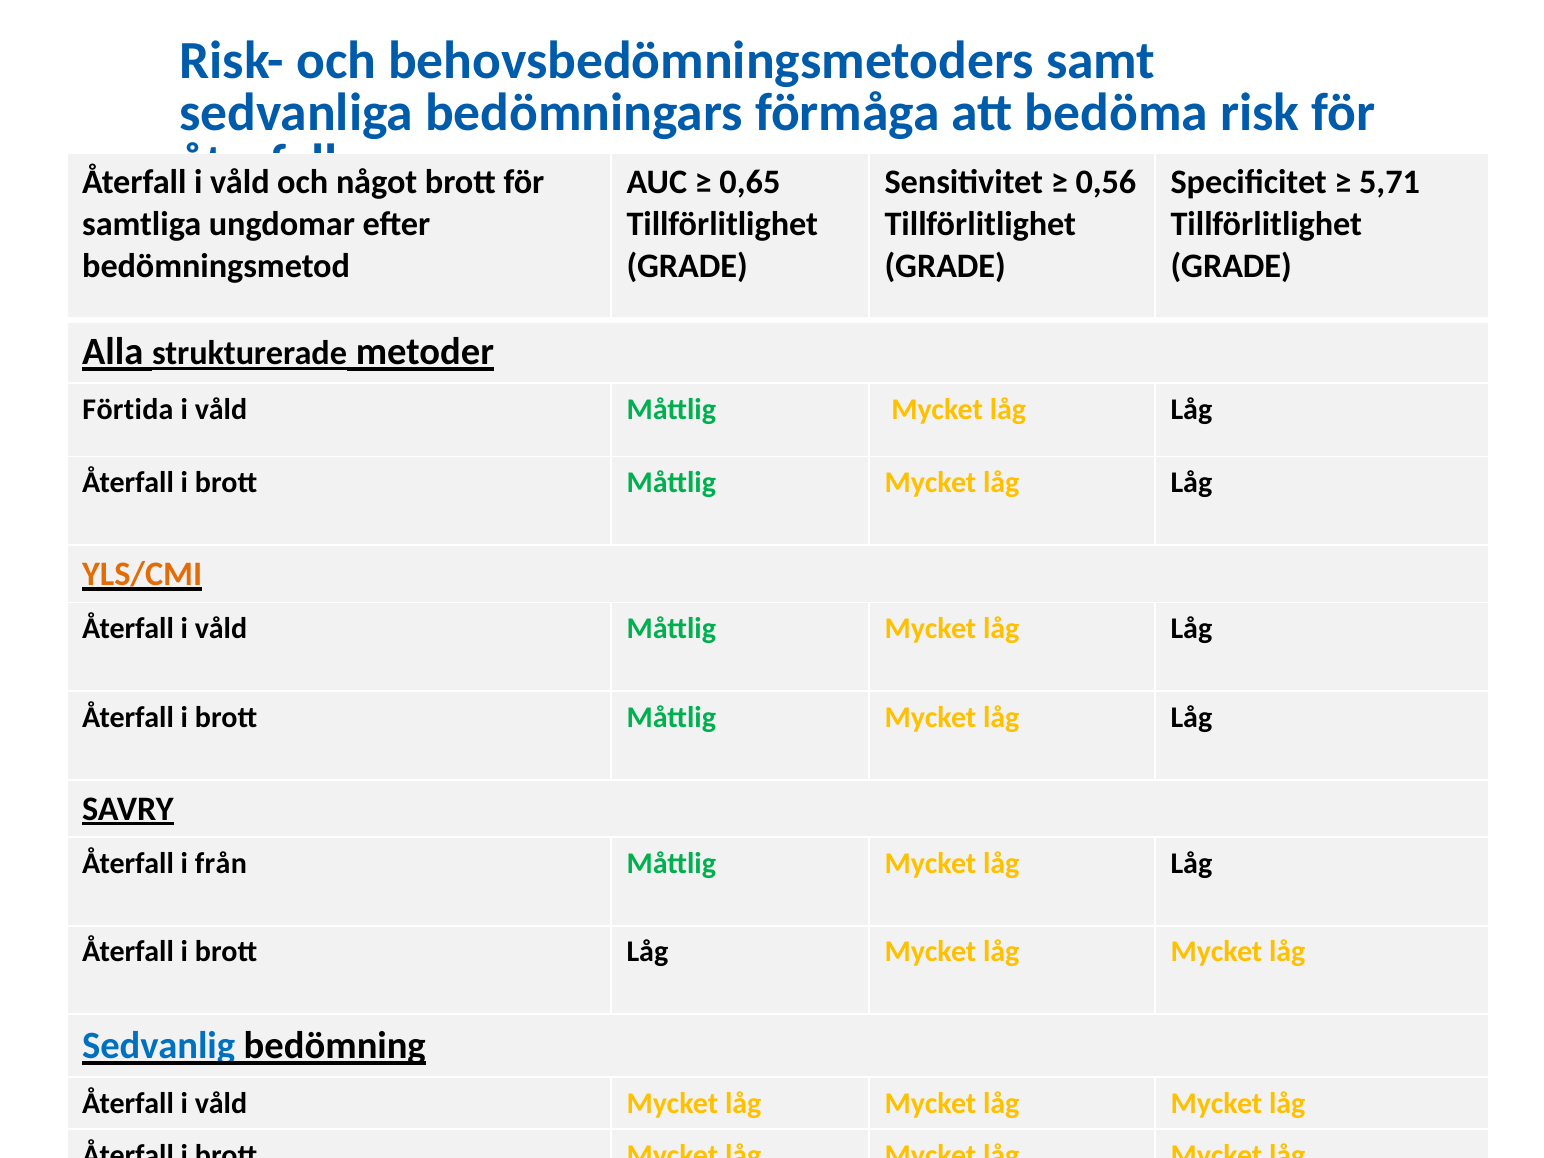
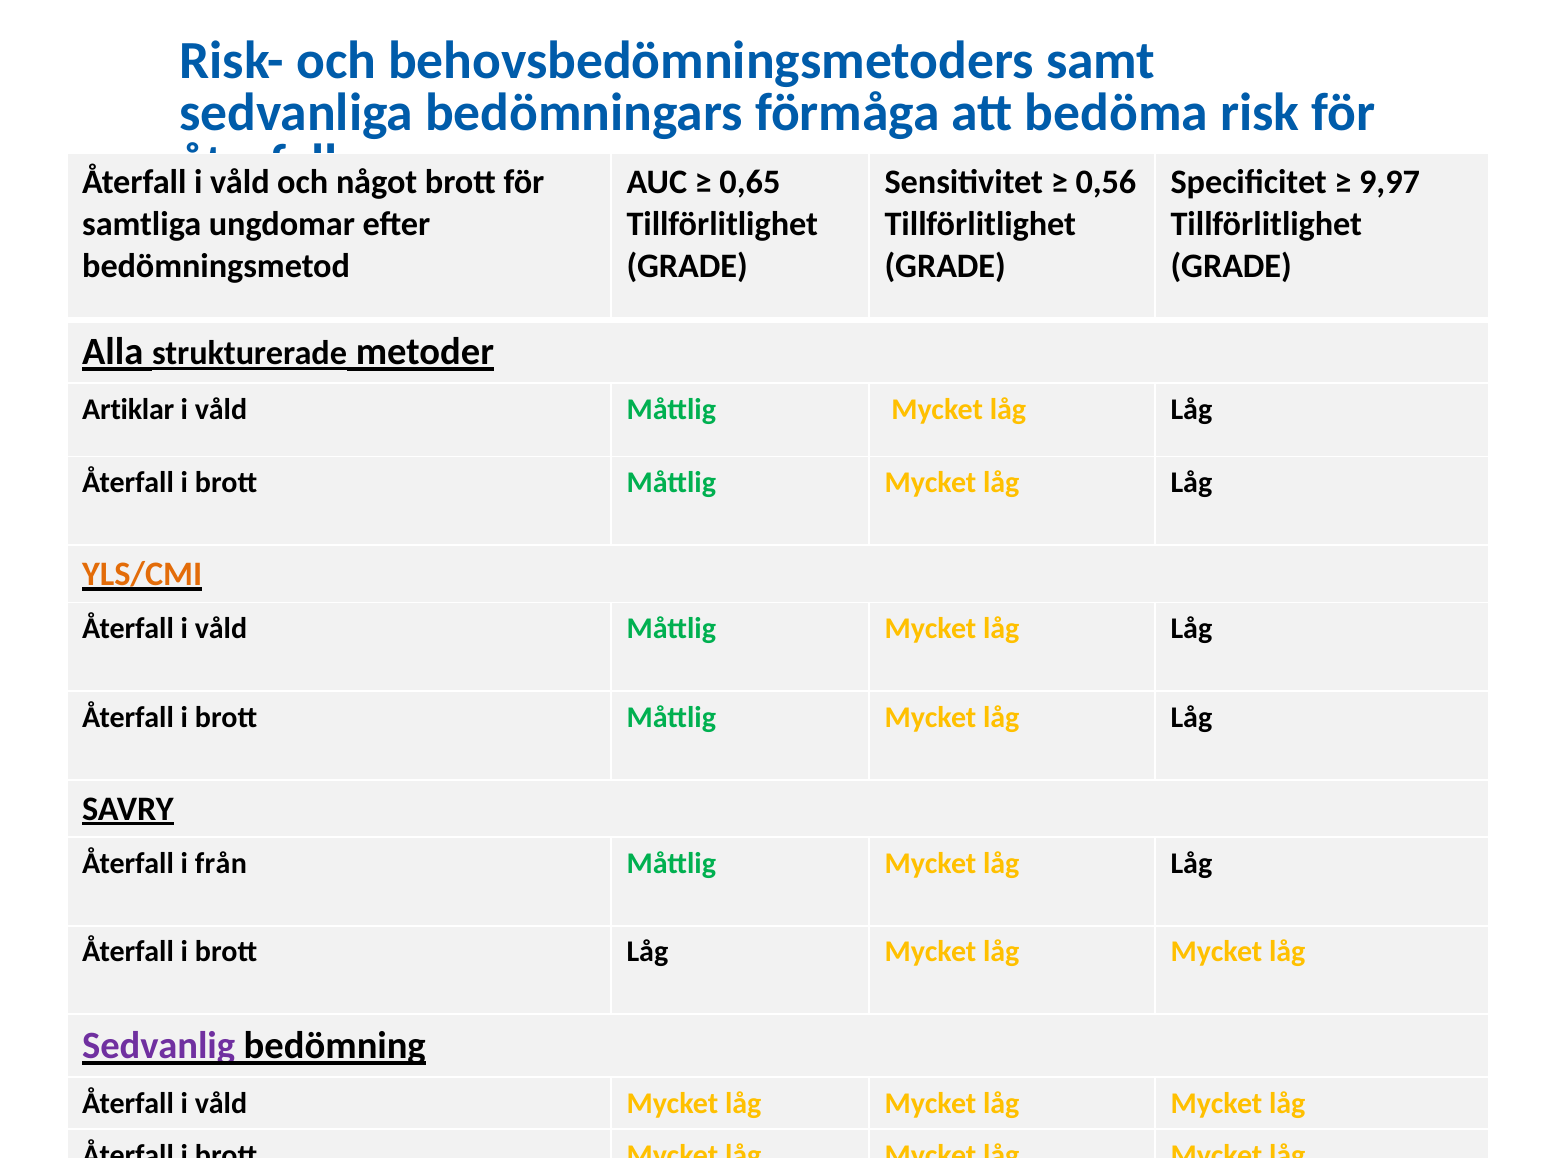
5,71: 5,71 -> 9,97 (1390, 183)
Förtida: Förtida -> Artiklar (128, 409)
Sedvanlig colour: blue -> purple (159, 1046)
